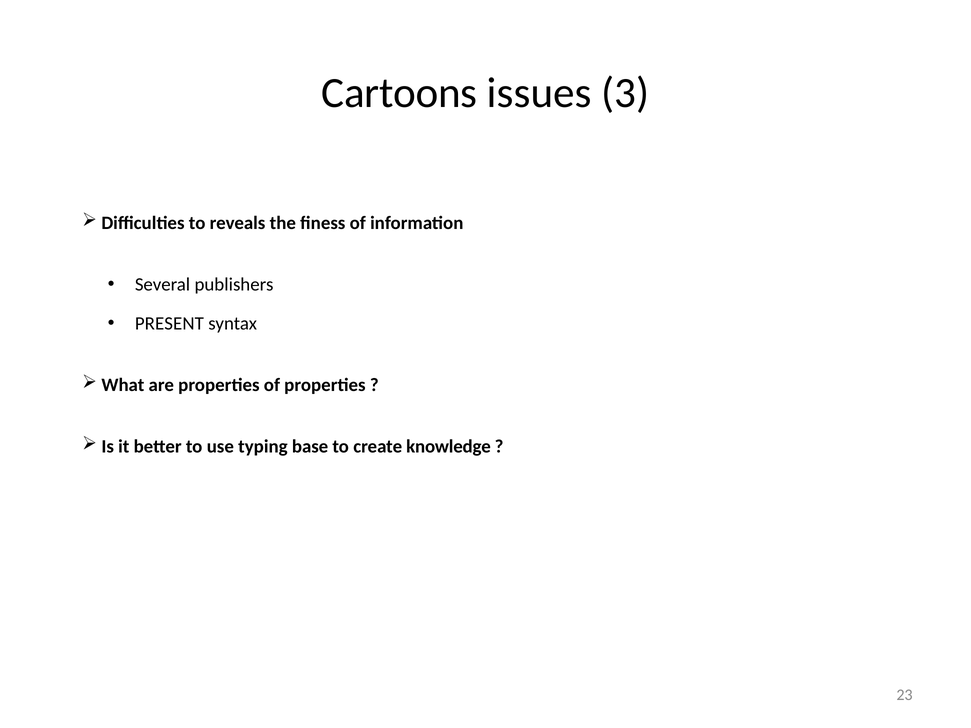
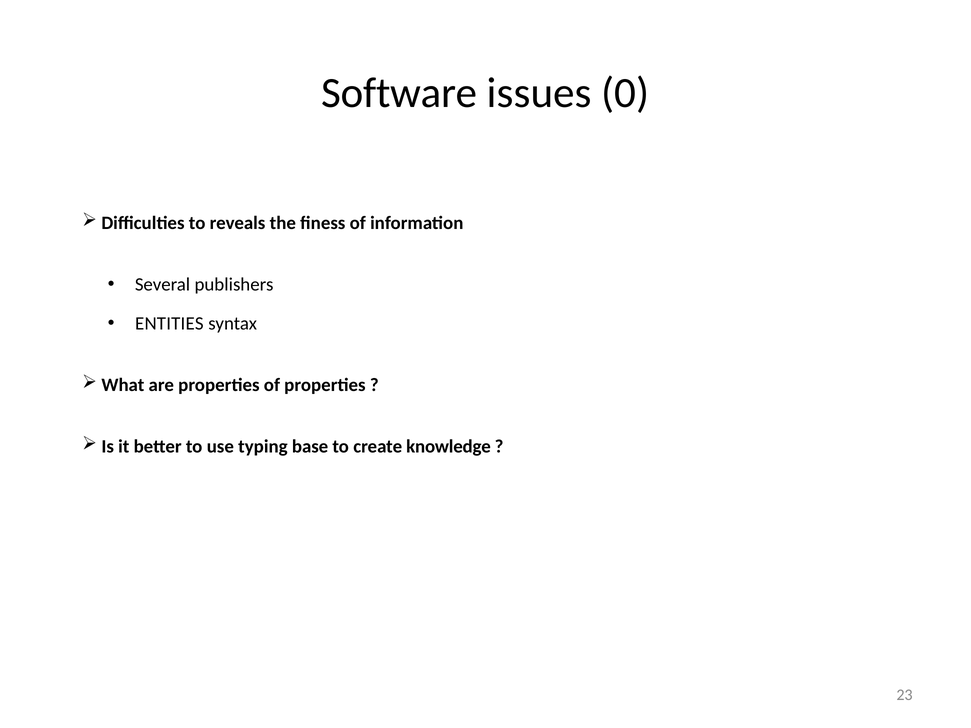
Cartoons: Cartoons -> Software (399, 93)
3: 3 -> 0 (625, 93)
PRESENT: PRESENT -> ENTITIES (169, 324)
